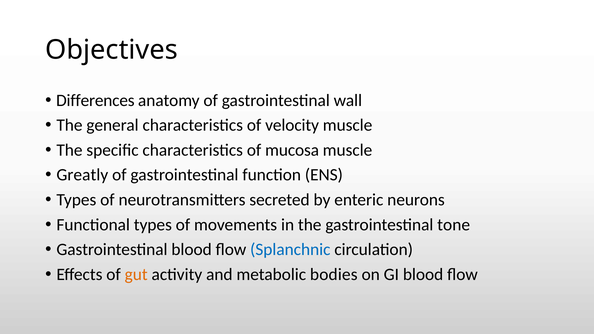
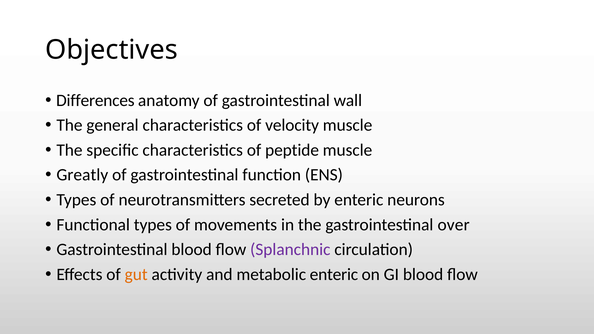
mucosa: mucosa -> peptide (292, 150)
tone: tone -> over (454, 225)
Splanchnic colour: blue -> purple (290, 250)
metabolic bodies: bodies -> enteric (334, 274)
